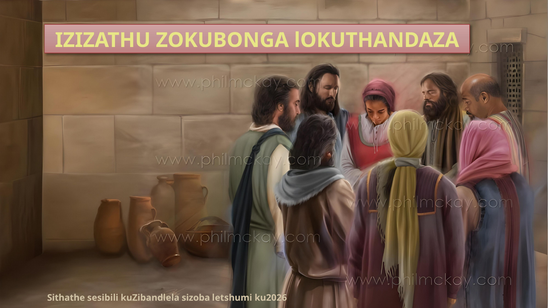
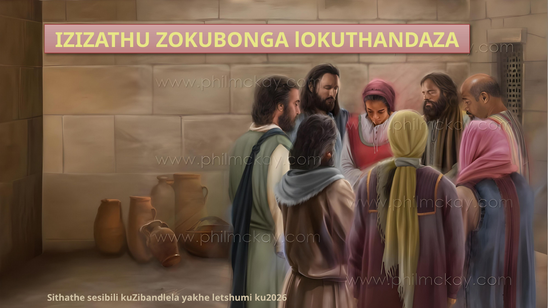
sizoba: sizoba -> yakhe (196, 298)
